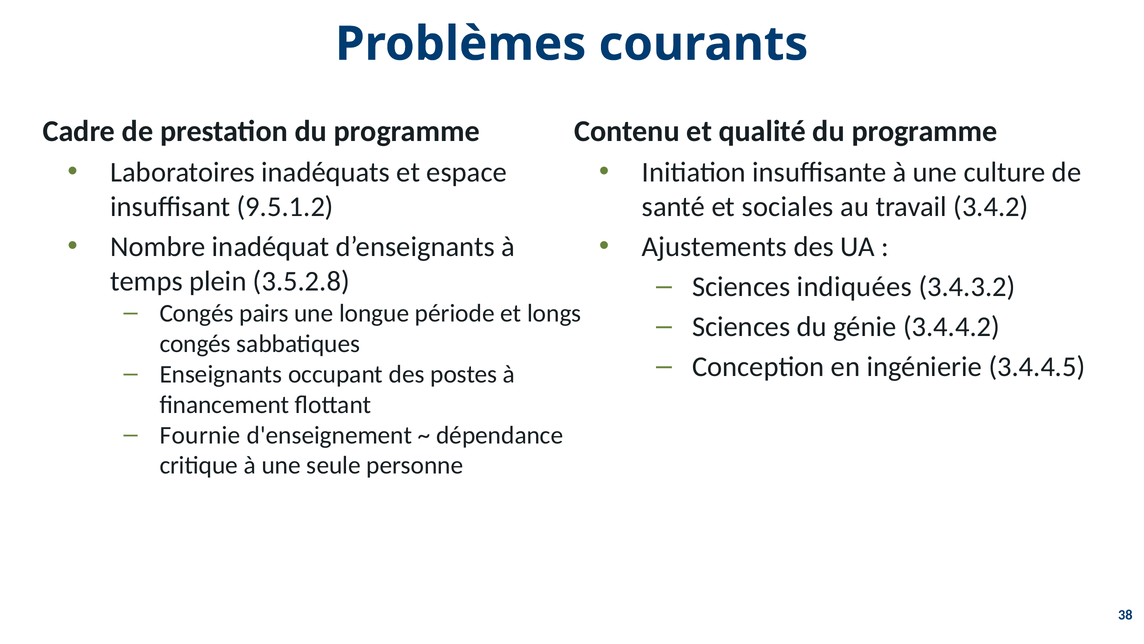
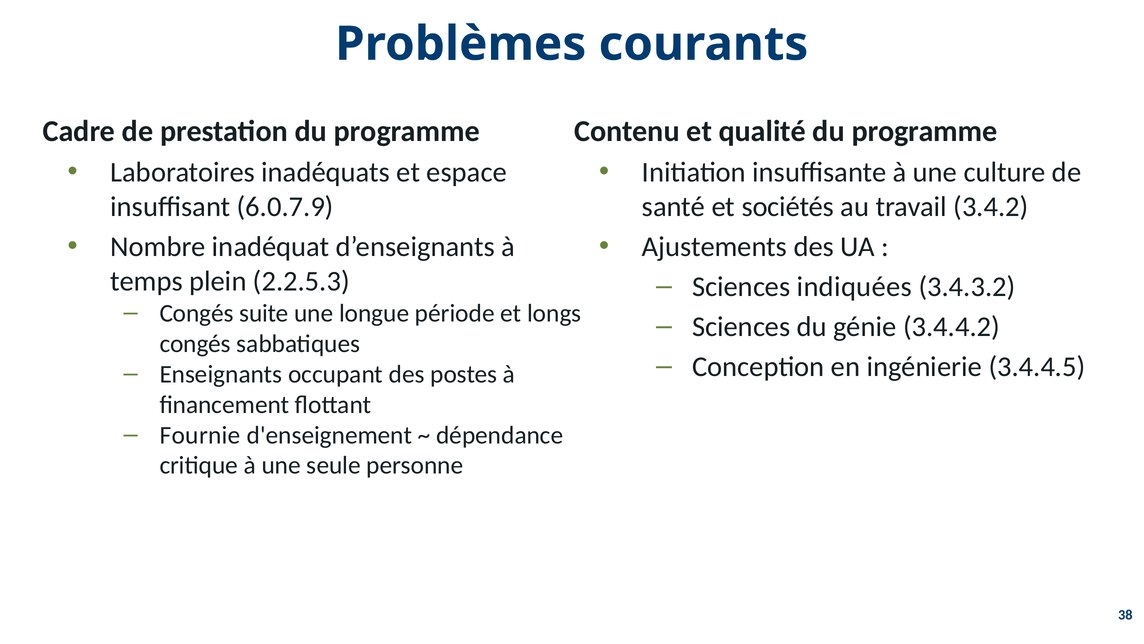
9.5.1.2: 9.5.1.2 -> 6.0.7.9 (285, 207)
sociales: sociales -> sociétés (788, 207)
3.5.2.8: 3.5.2.8 -> 2.2.5.3 (301, 281)
pairs: pairs -> suite (264, 313)
